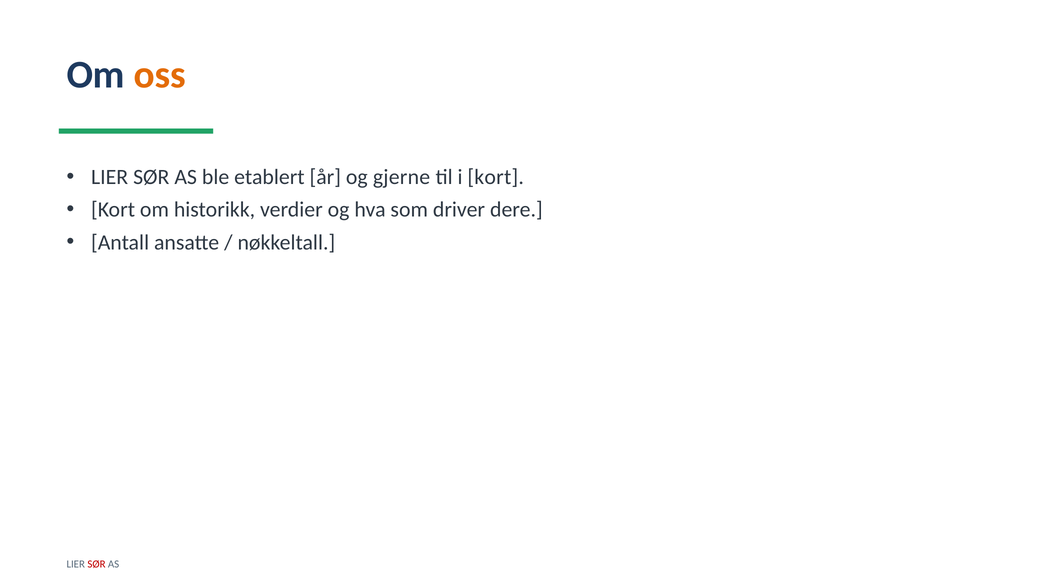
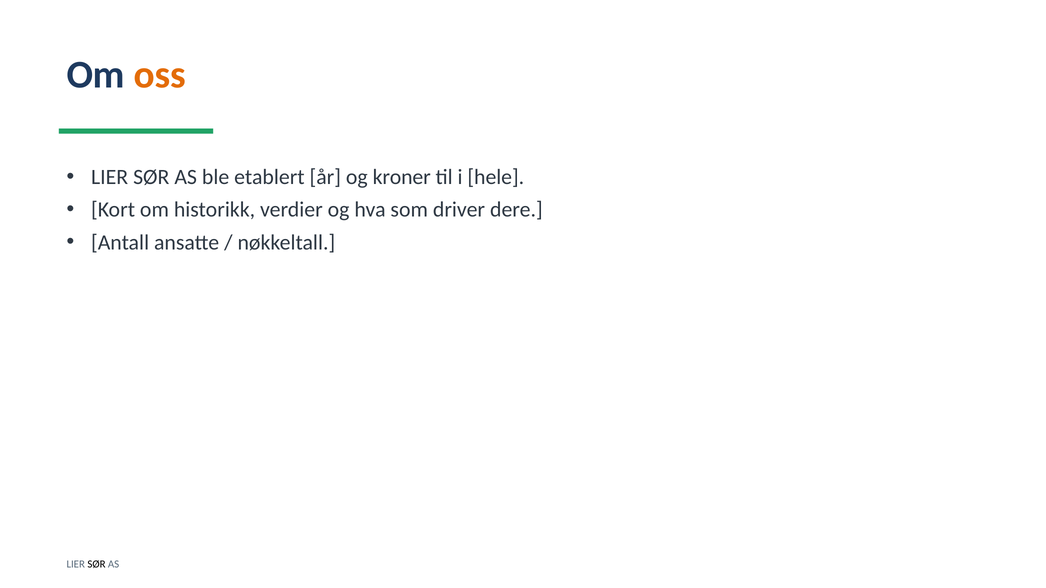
gjerne: gjerne -> kroner (402, 177)
i kort: kort -> hele (496, 177)
SØR colour: red -> black (96, 565)
